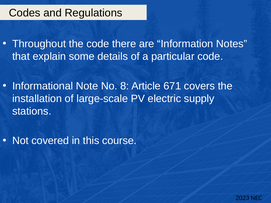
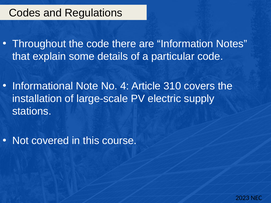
8: 8 -> 4 (125, 86)
671: 671 -> 310 (172, 86)
